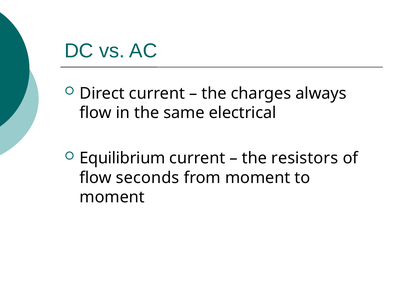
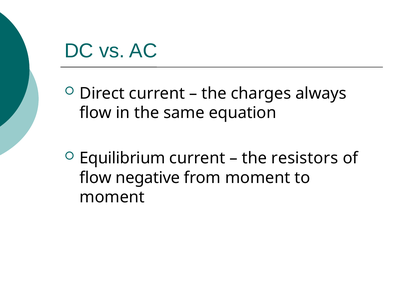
electrical: electrical -> equation (243, 113)
seconds: seconds -> negative (148, 178)
